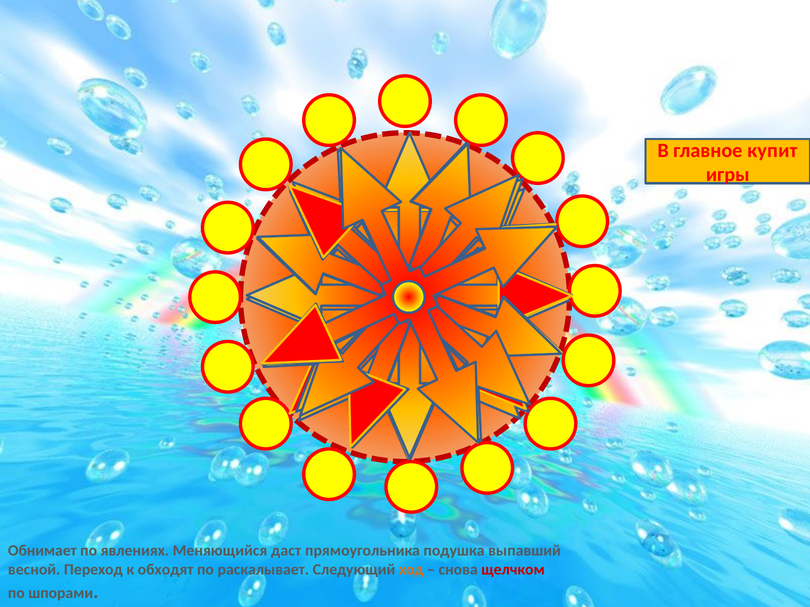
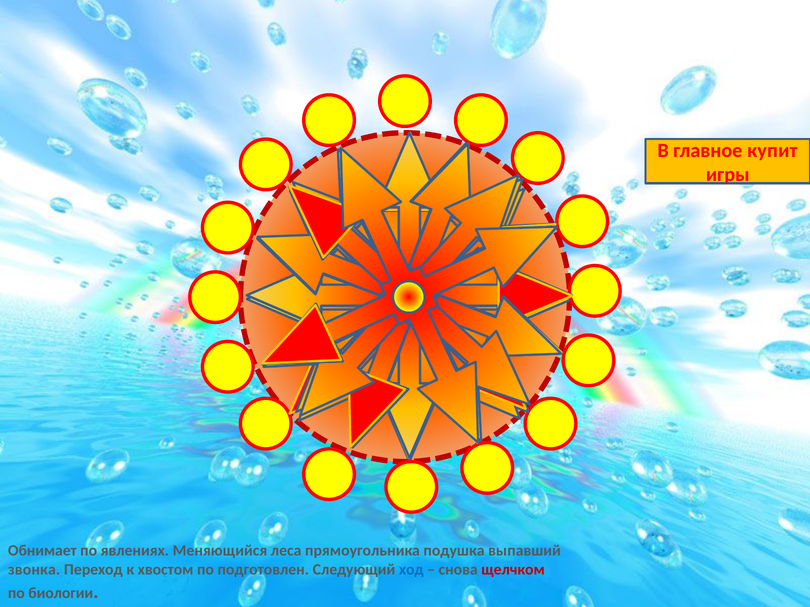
даст: даст -> леса (286, 551)
весной: весной -> звонка (34, 570)
обходят: обходят -> хвостом (166, 570)
раскалывает: раскалывает -> подготовлен (263, 570)
ход colour: orange -> blue (411, 570)
шпорами: шпорами -> биологии (61, 593)
